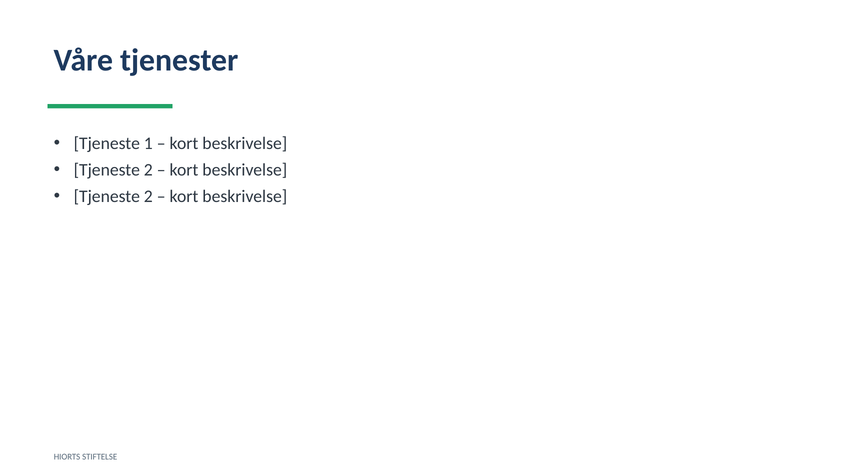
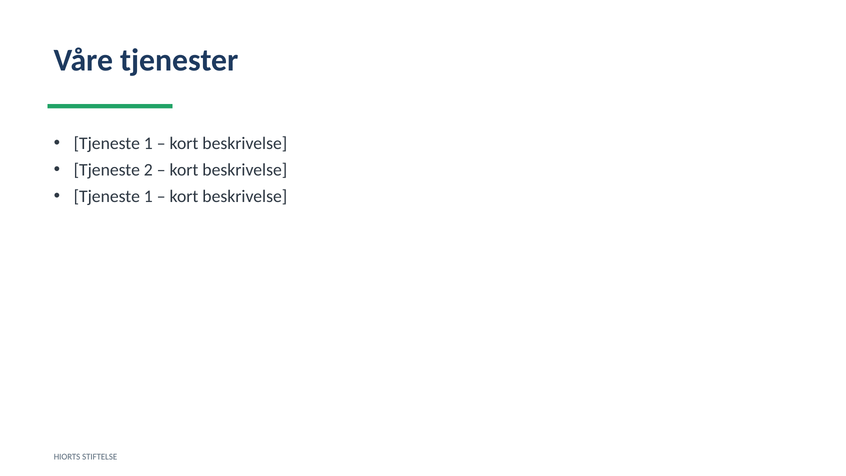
2: 2 -> 1 (148, 196)
